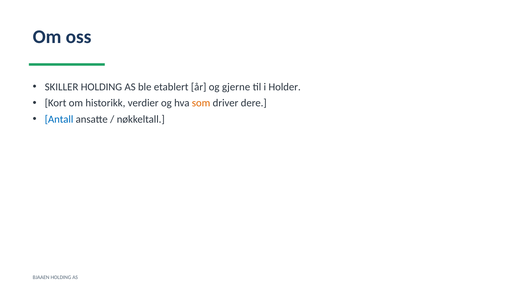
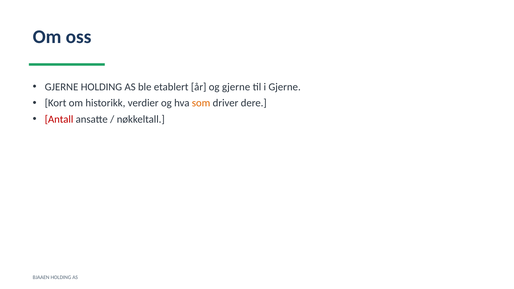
SKILLER: SKILLER -> GJERNE (62, 87)
i Holder: Holder -> Gjerne (285, 87)
Antall colour: blue -> red (59, 119)
